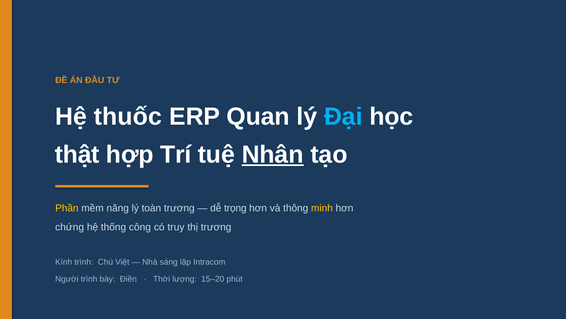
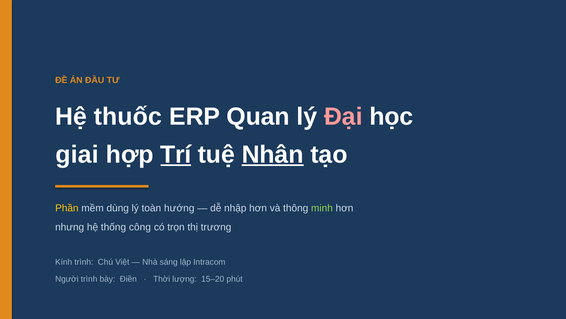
Đại colour: light blue -> pink (343, 117)
thật: thật -> giai (77, 154)
Trí underline: none -> present (176, 154)
năng: năng -> dùng (118, 208)
toàn trương: trương -> hướng (179, 208)
trọng: trọng -> nhập (235, 208)
minh colour: yellow -> light green (322, 208)
chứng: chứng -> nhưng (70, 227)
truy: truy -> trọn (176, 227)
